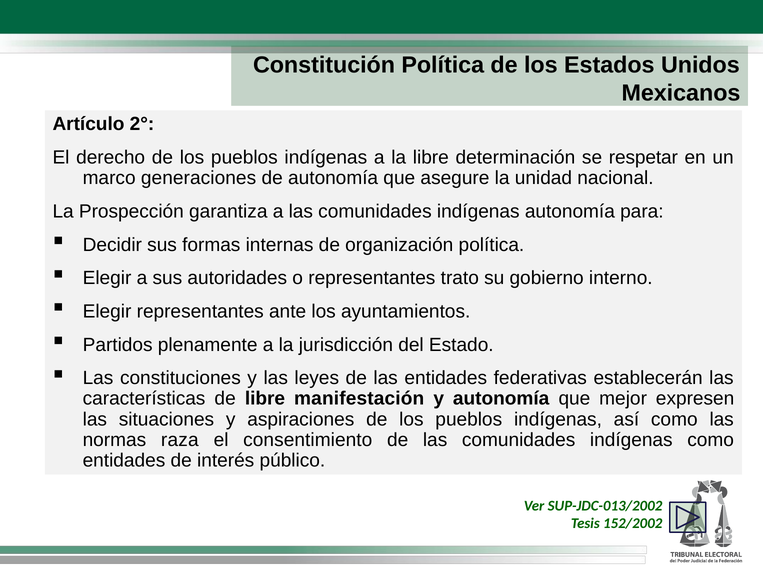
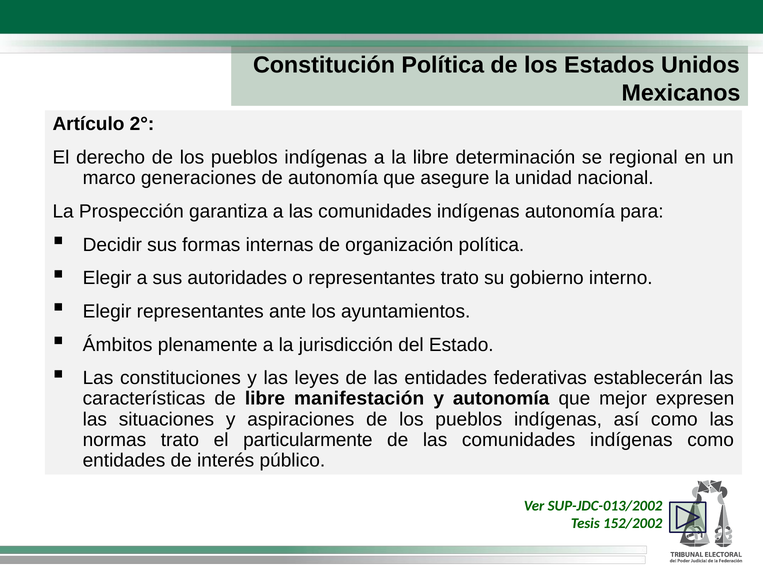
respetar: respetar -> regional (643, 158)
Partidos: Partidos -> Ámbitos (118, 345)
normas raza: raza -> trato (180, 440)
consentimiento: consentimiento -> particularmente (308, 440)
